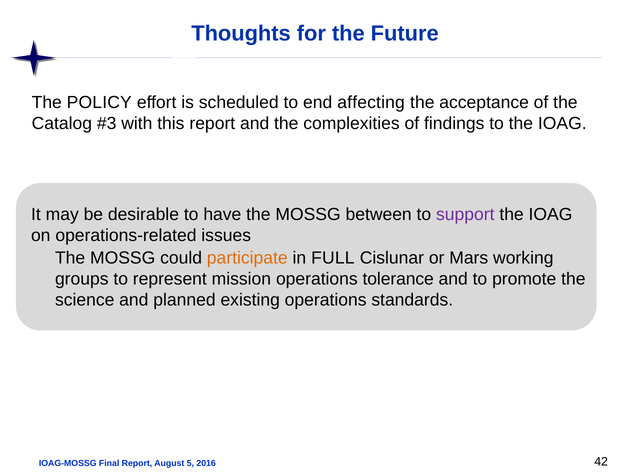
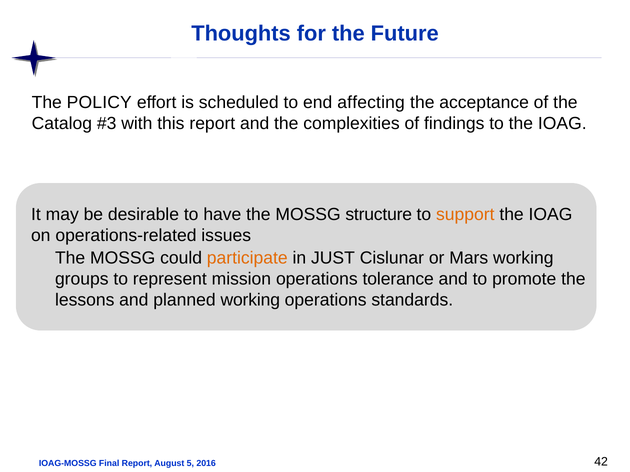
between: between -> structure (379, 215)
support colour: purple -> orange (465, 215)
FULL: FULL -> JUST (333, 258)
science: science -> lessons (85, 301)
planned existing: existing -> working (250, 301)
